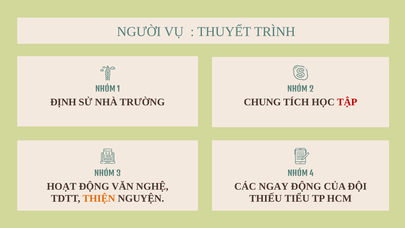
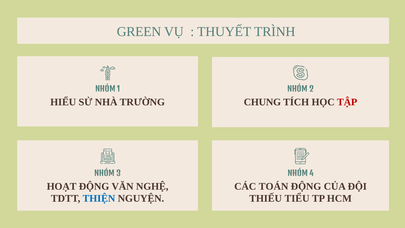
NGƯỜI: NGƯỜI -> GREEN (139, 32)
ĐỊNH: ĐỊNH -> HIỂU (63, 102)
NGAY: NGAY -> TOÁN (274, 186)
THIỆN colour: orange -> blue (99, 198)
